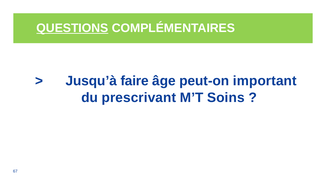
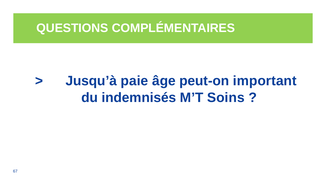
QUESTIONS underline: present -> none (72, 28)
faire: faire -> paie (134, 81)
prescrivant: prescrivant -> indemnisés (139, 97)
